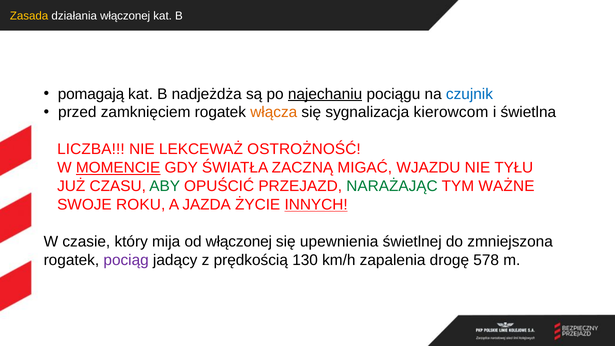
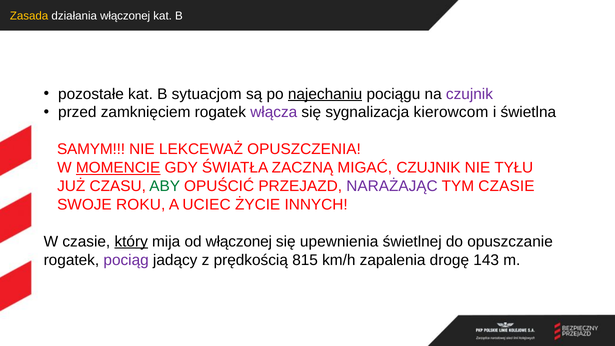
pomagają: pomagają -> pozostałe (91, 94)
nadjeżdża: nadjeżdża -> sytuacjom (207, 94)
czujnik colour: blue -> purple (469, 94)
włącza colour: orange -> purple (274, 112)
LICZBA: LICZBA -> SAMYM (91, 149)
OSTROŻNOŚĆ: OSTROŻNOŚĆ -> OPUSZCZENIA (304, 149)
MIGAĆ WJAZDU: WJAZDU -> CZUJNIK (428, 168)
NARAŻAJĄC colour: green -> purple (392, 186)
TYM WAŻNE: WAŻNE -> CZASIE (506, 186)
JAZDA: JAZDA -> UCIEC (207, 205)
INNYCH underline: present -> none (316, 205)
który underline: none -> present (131, 242)
zmniejszona: zmniejszona -> opuszczanie (510, 242)
130: 130 -> 815 (305, 260)
578: 578 -> 143 (486, 260)
